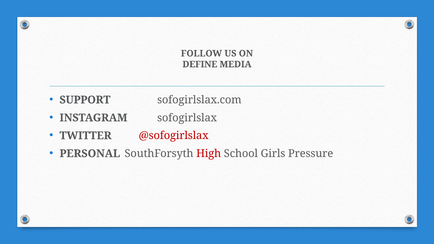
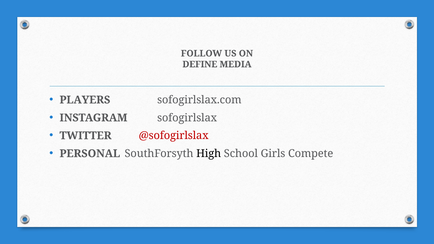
SUPPORT: SUPPORT -> PLAYERS (85, 100)
High colour: red -> black (209, 154)
Pressure: Pressure -> Compete (311, 154)
